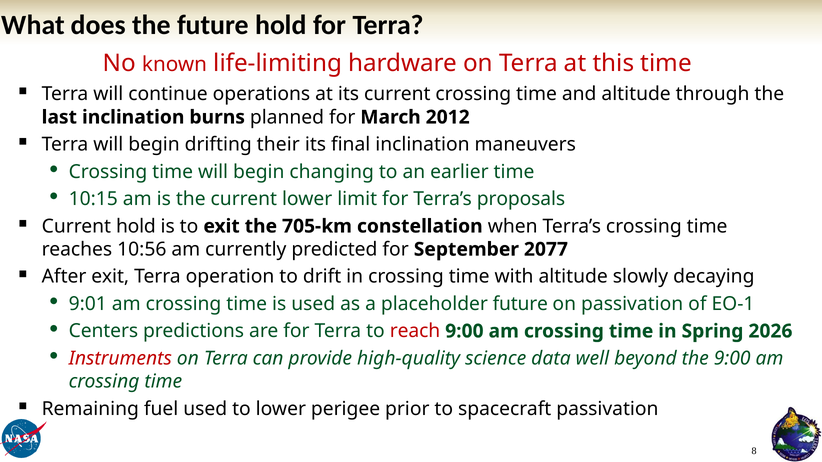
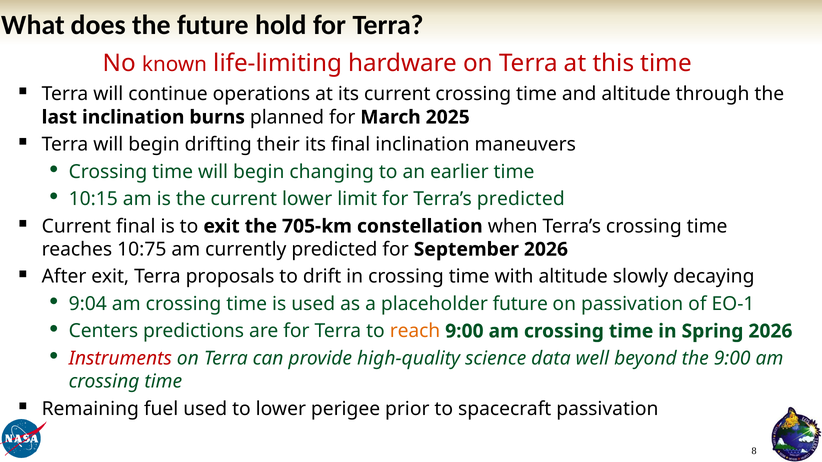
2012: 2012 -> 2025 (448, 117)
Terra’s proposals: proposals -> predicted (521, 199)
Current hold: hold -> final (136, 226)
10:56: 10:56 -> 10:75 (142, 250)
September 2077: 2077 -> 2026 (546, 250)
operation: operation -> proposals (230, 277)
9:01: 9:01 -> 9:04 (88, 304)
reach colour: red -> orange (415, 331)
